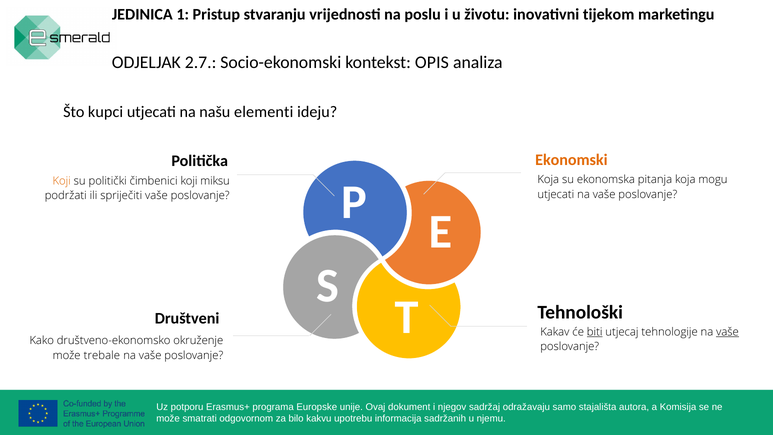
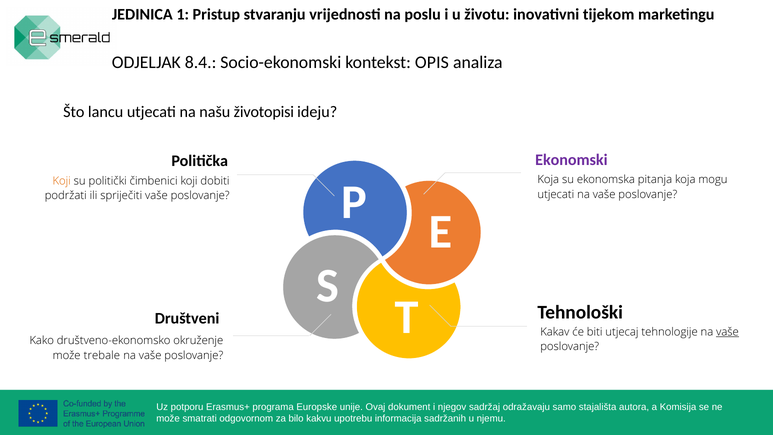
2.7: 2.7 -> 8.4 (201, 62)
kupci: kupci -> lancu (106, 112)
elementi: elementi -> životopisi (264, 112)
Ekonomski colour: orange -> purple (571, 160)
miksu: miksu -> dobiti (215, 181)
biti underline: present -> none (595, 332)
